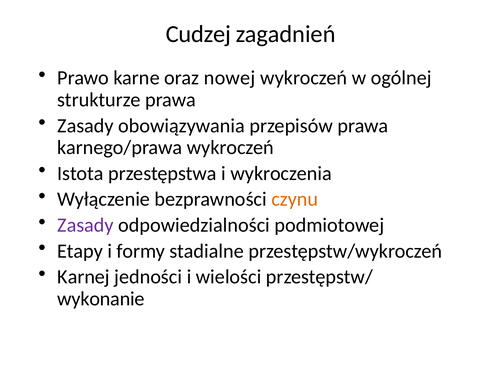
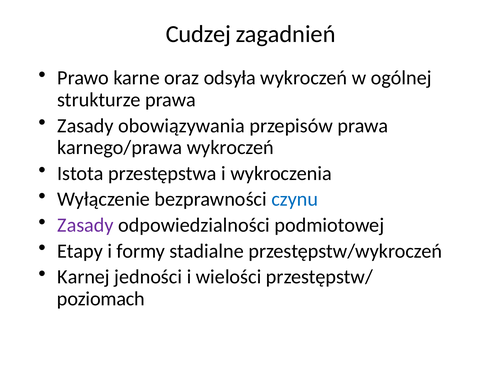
nowej: nowej -> odsyła (230, 78)
czynu colour: orange -> blue (295, 199)
wykonanie: wykonanie -> poziomach (101, 298)
